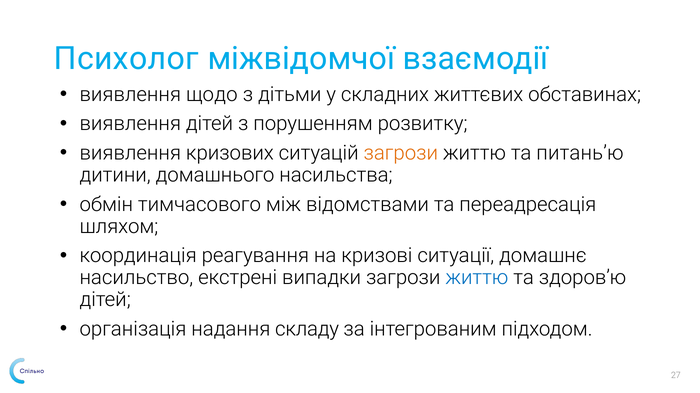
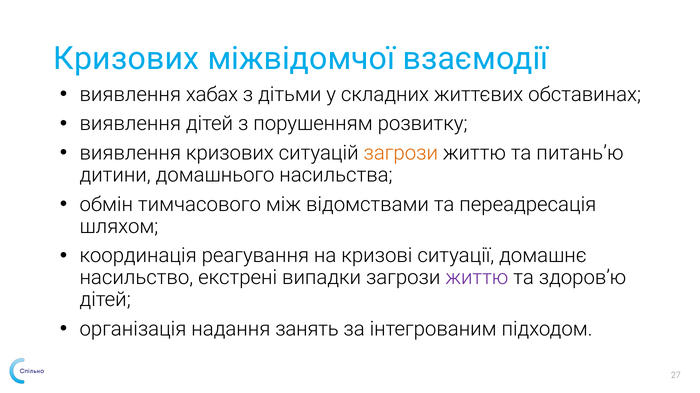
Психолог: Психолог -> Кризових (126, 59)
щодо: щодо -> хабах (212, 95)
життю colour: blue -> purple (477, 278)
складу: складу -> занять (307, 330)
